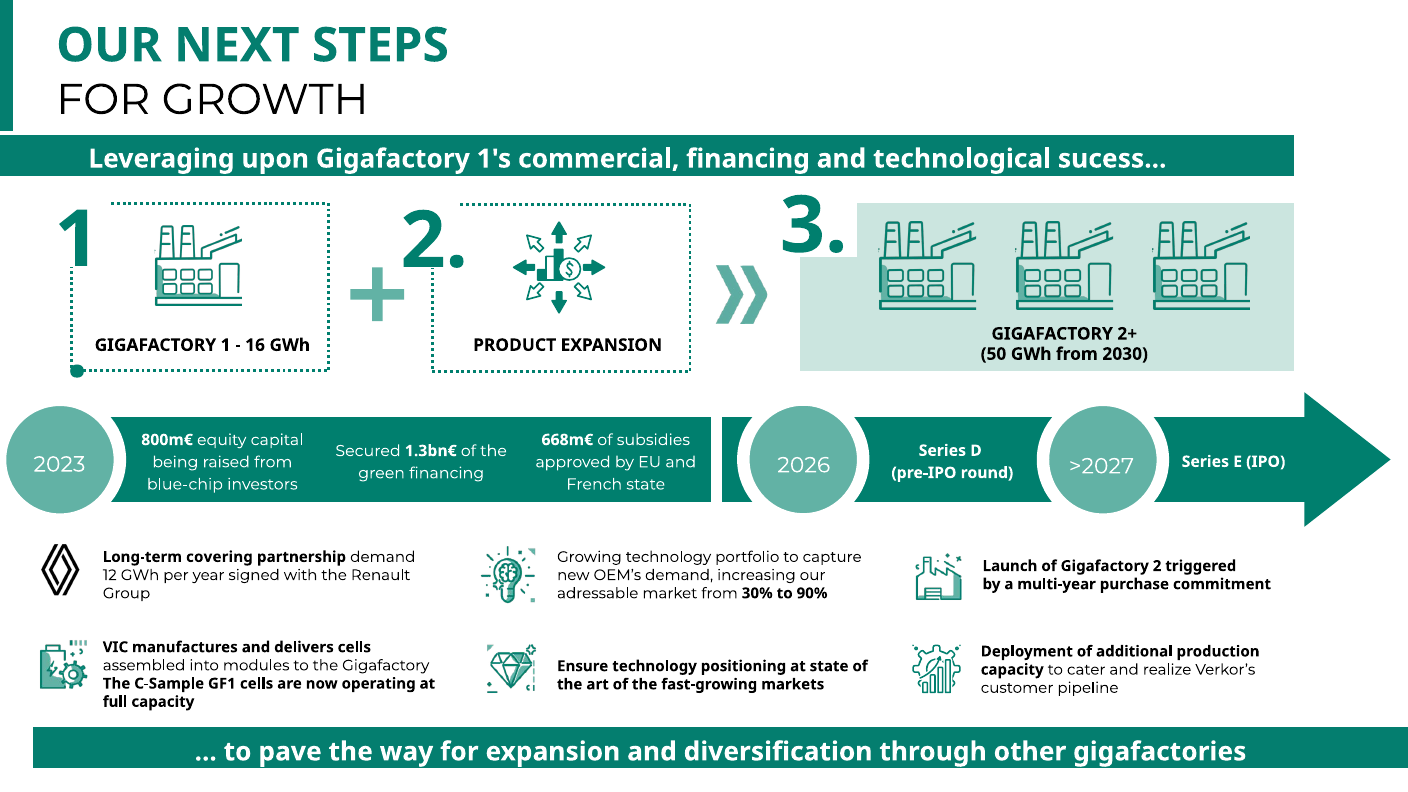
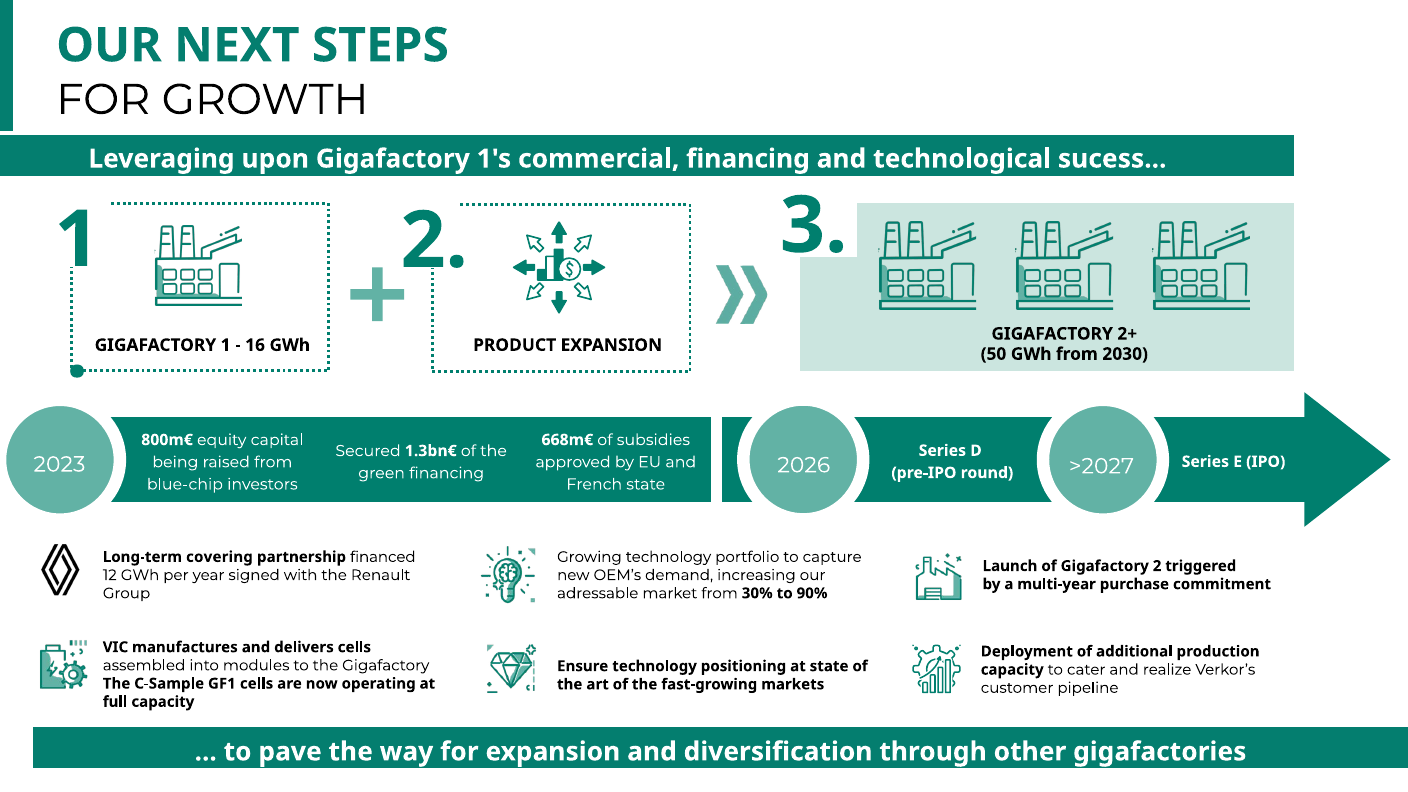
partnership demand: demand -> financed (383, 557)
